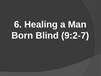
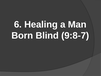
9:2-7: 9:2-7 -> 9:8-7 (75, 35)
